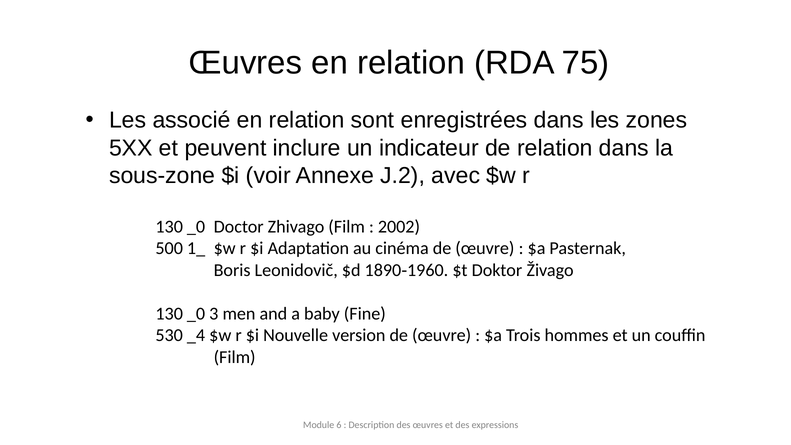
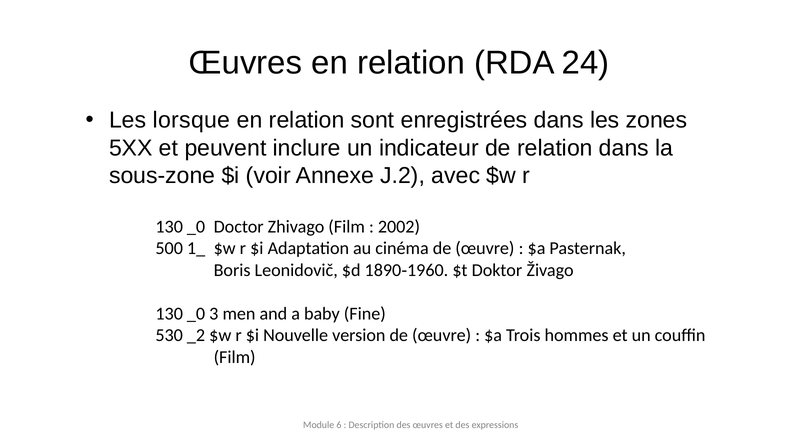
75: 75 -> 24 (586, 63)
associé: associé -> lorsque (191, 120)
_4: _4 -> _2 (196, 335)
